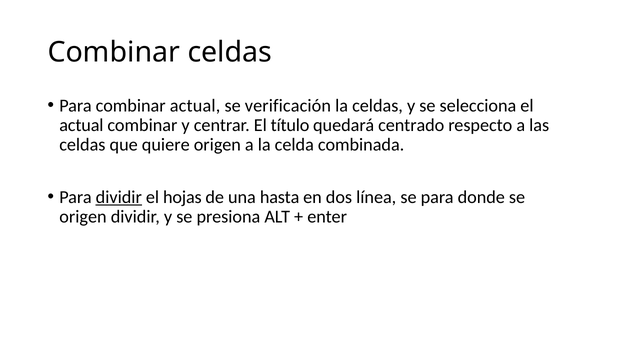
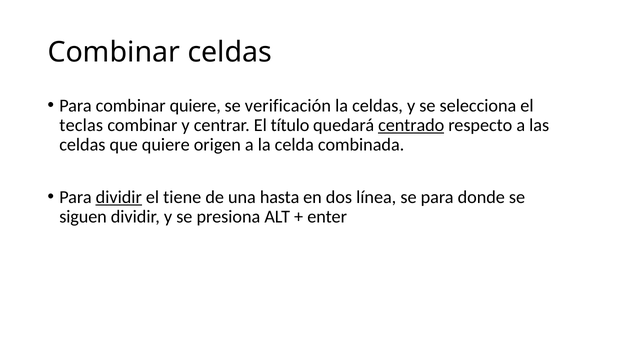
combinar actual: actual -> quiere (195, 106)
actual: actual -> teclas (81, 125)
centrado underline: none -> present (411, 125)
hojas: hojas -> tiene (182, 197)
origen: origen -> siguen (83, 217)
